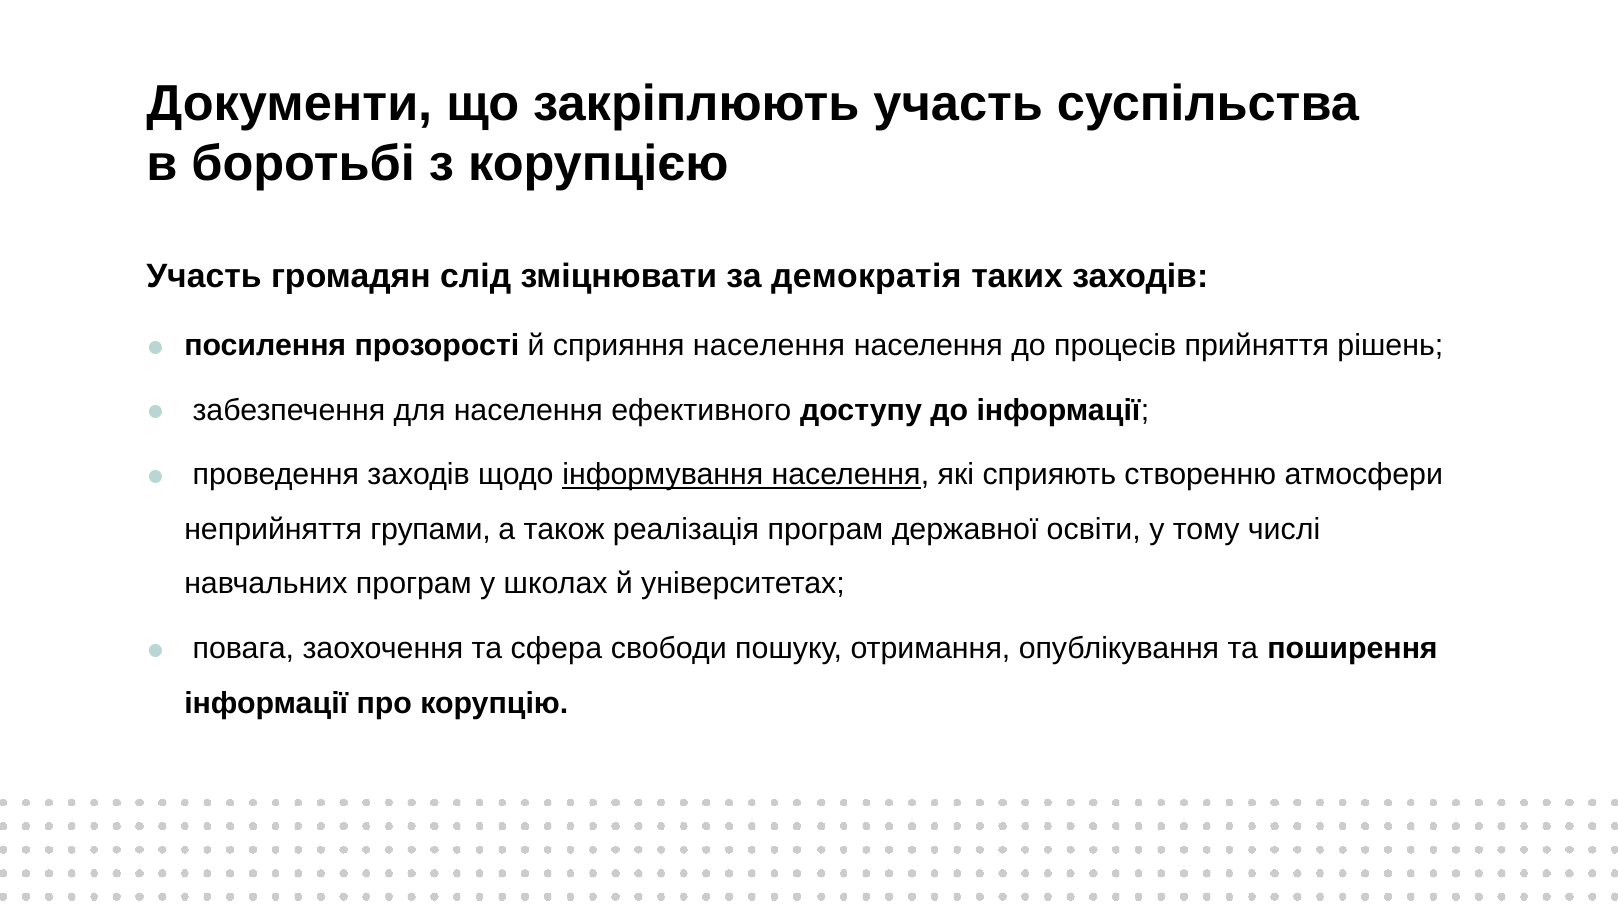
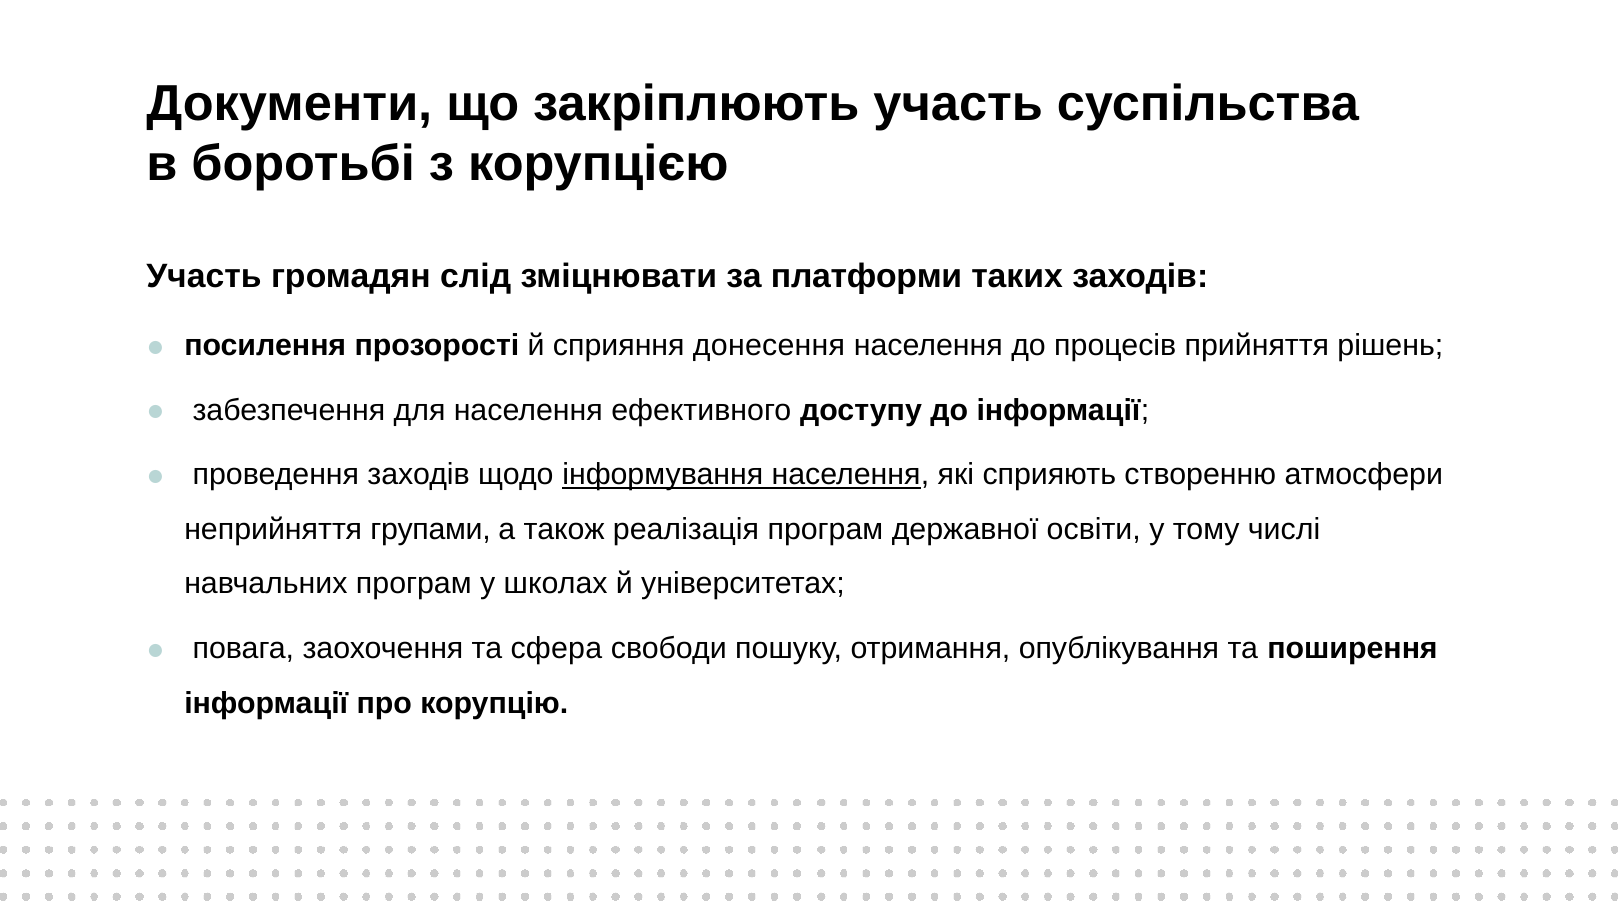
демократія: демократія -> платформи (867, 276)
сприяння населення: населення -> донесення (769, 345)
